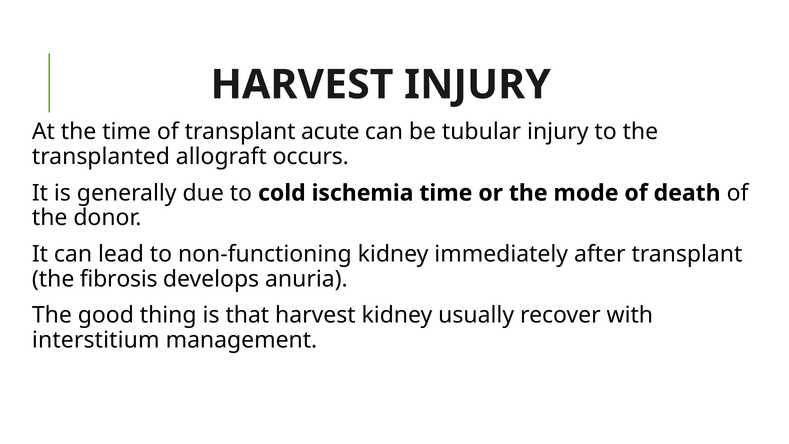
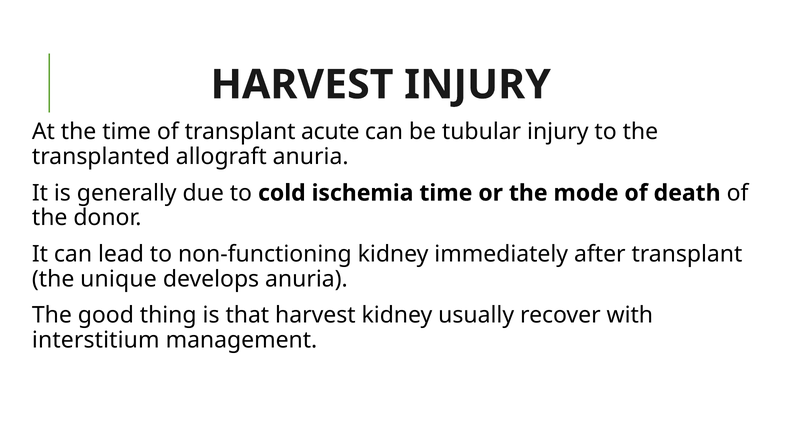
allograft occurs: occurs -> anuria (311, 157)
fibrosis: fibrosis -> unique (119, 279)
